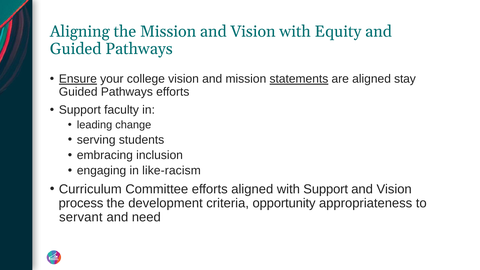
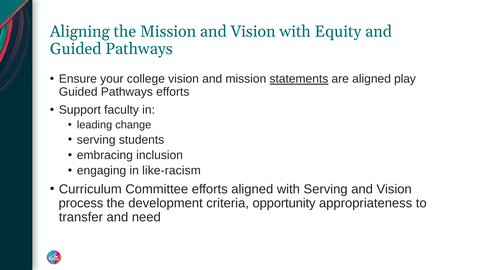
Ensure underline: present -> none (78, 79)
stay: stay -> play (405, 79)
with Support: Support -> Serving (326, 189)
servant: servant -> transfer (81, 217)
